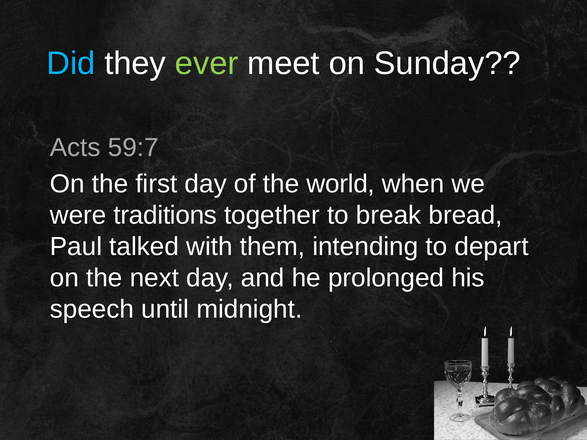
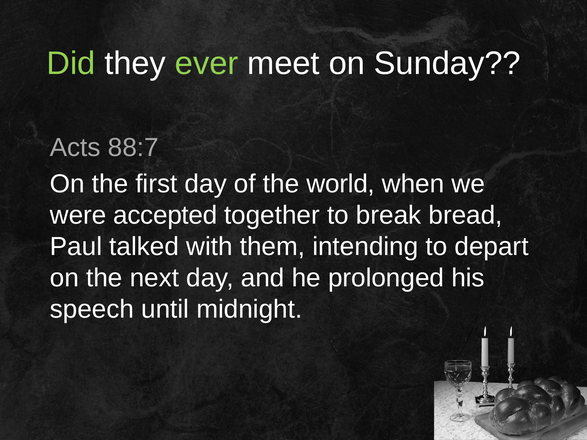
Did colour: light blue -> light green (71, 63)
59:7: 59:7 -> 88:7 (133, 148)
traditions: traditions -> accepted (165, 215)
